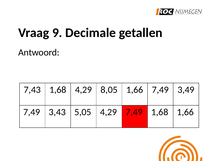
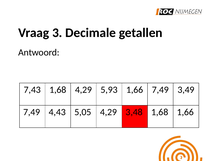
9: 9 -> 3 (57, 33)
8,05: 8,05 -> 5,93 (109, 90)
3,43: 3,43 -> 4,43 (57, 112)
4,29 7,49: 7,49 -> 3,48 (134, 112)
